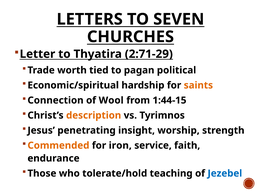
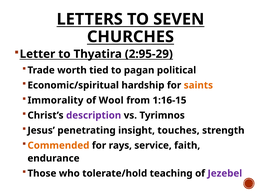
2:71-29: 2:71-29 -> 2:95-29 (149, 54)
Connection: Connection -> Immorality (55, 101)
1:44-15: 1:44-15 -> 1:16-15 (169, 101)
description colour: orange -> purple (94, 116)
worship: worship -> touches (178, 131)
iron: iron -> rays (120, 146)
Jezebel colour: blue -> purple (225, 174)
